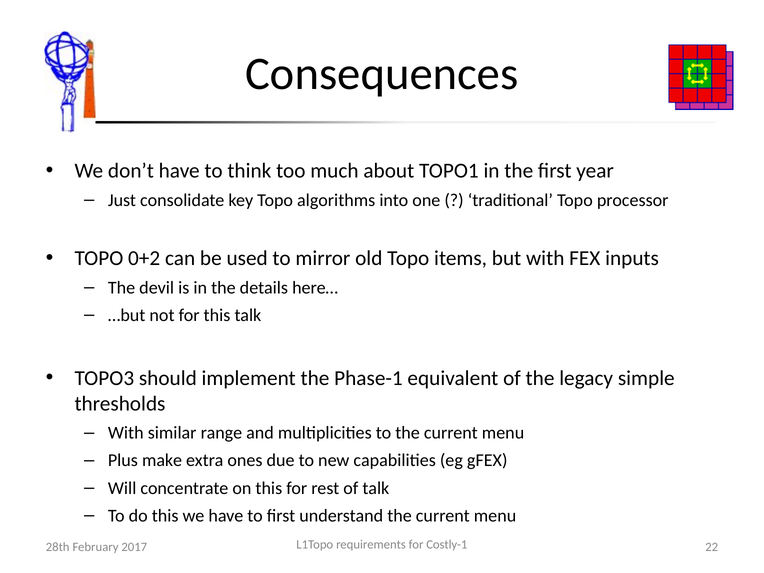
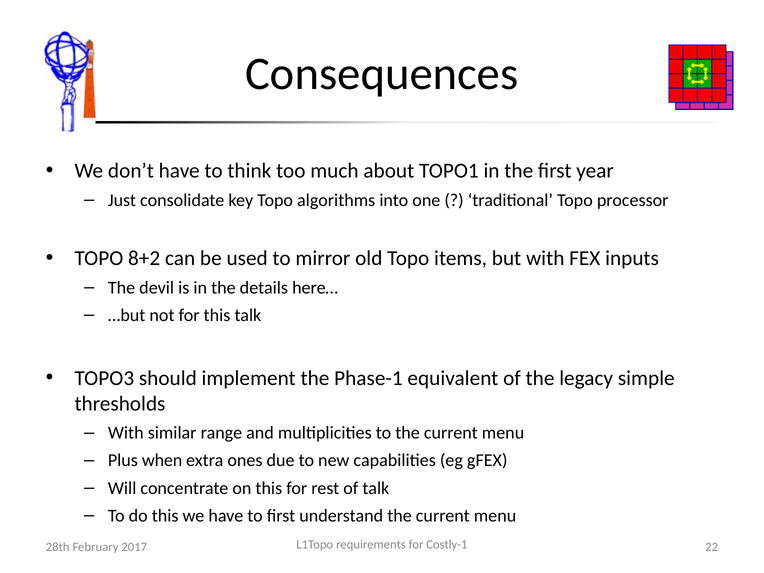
0+2: 0+2 -> 8+2 (144, 258)
make: make -> when (162, 461)
